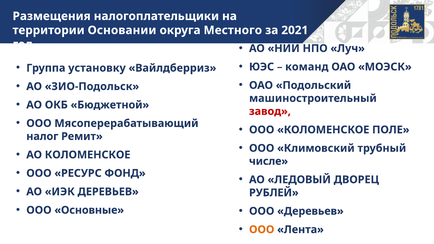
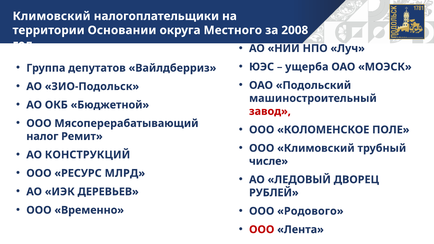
Размещения: Размещения -> Климовский (52, 16)
2021: 2021 -> 2008 (295, 30)
команд: команд -> ущерба (307, 67)
установку: установку -> депутатов (97, 68)
АО КОЛОМЕНСКОЕ: КОЛОМЕНСКОЕ -> КОНСТРУКЦИЙ (88, 155)
ФОНД: ФОНД -> МЛРД (125, 173)
Основные: Основные -> Временно (89, 210)
ООО Деревьев: Деревьев -> Родового (310, 211)
ООО colour: orange -> red (262, 230)
